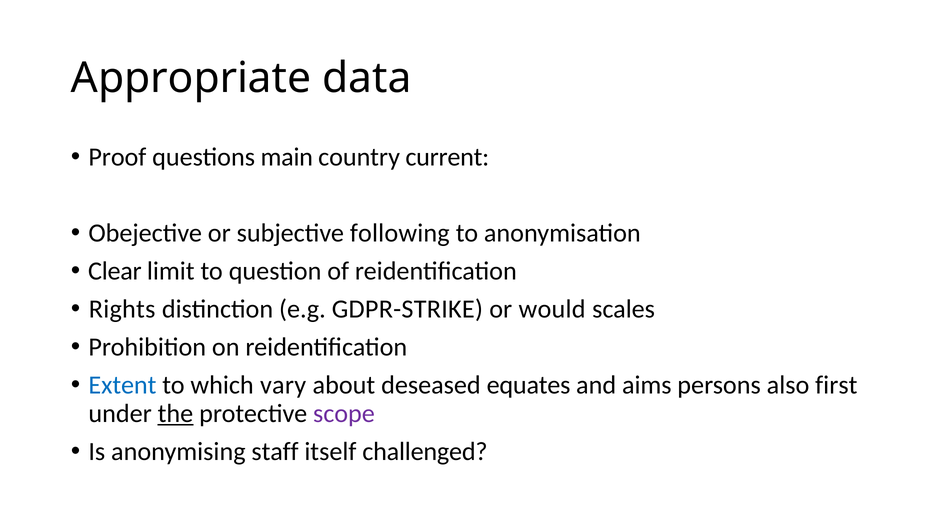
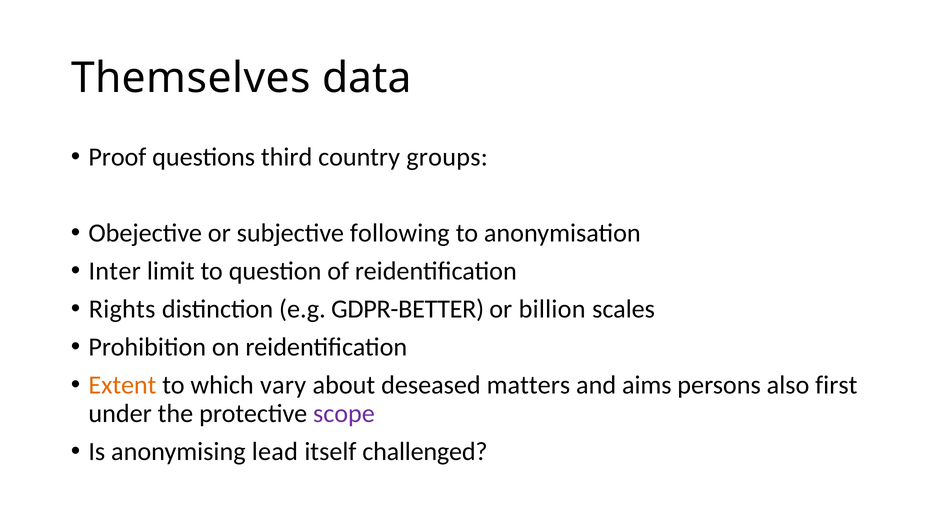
Appropriate: Appropriate -> Themselves (191, 78)
main: main -> third (287, 157)
current: current -> groups (447, 157)
Clear: Clear -> Inter (115, 271)
GDPR-STRIKE: GDPR-STRIKE -> GDPR-BETTER (408, 309)
would: would -> billion (552, 309)
Extent colour: blue -> orange (122, 385)
equates: equates -> matters (528, 385)
the underline: present -> none (175, 413)
staff: staff -> lead (275, 451)
